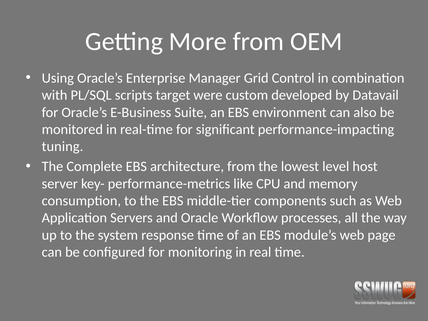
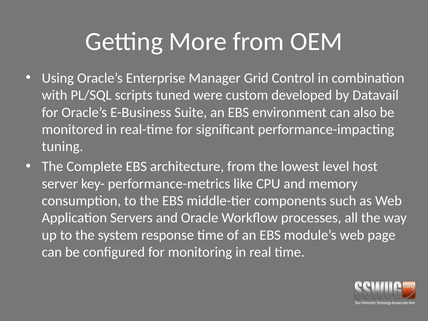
target: target -> tuned (173, 95)
